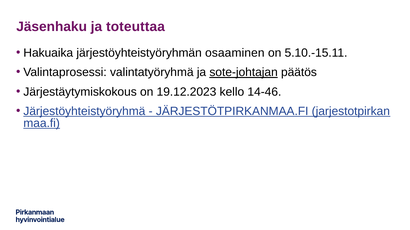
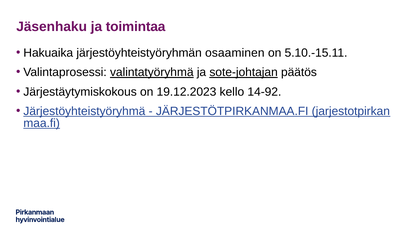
toteuttaa: toteuttaa -> toimintaa (136, 27)
valintatyöryhmä underline: none -> present (152, 73)
14-46: 14-46 -> 14-92 (264, 92)
